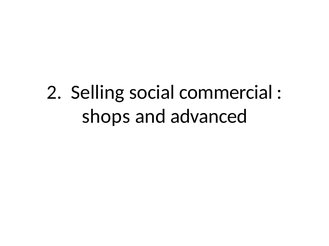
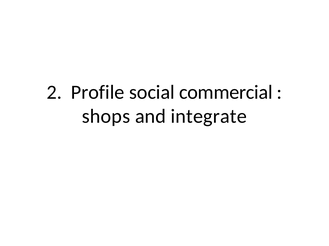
Selling: Selling -> Profile (98, 92)
advanced: advanced -> integrate (209, 117)
